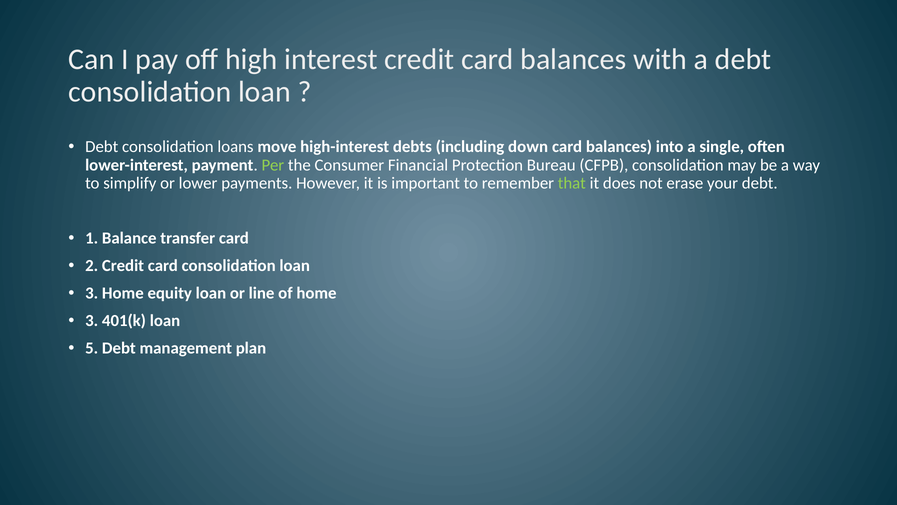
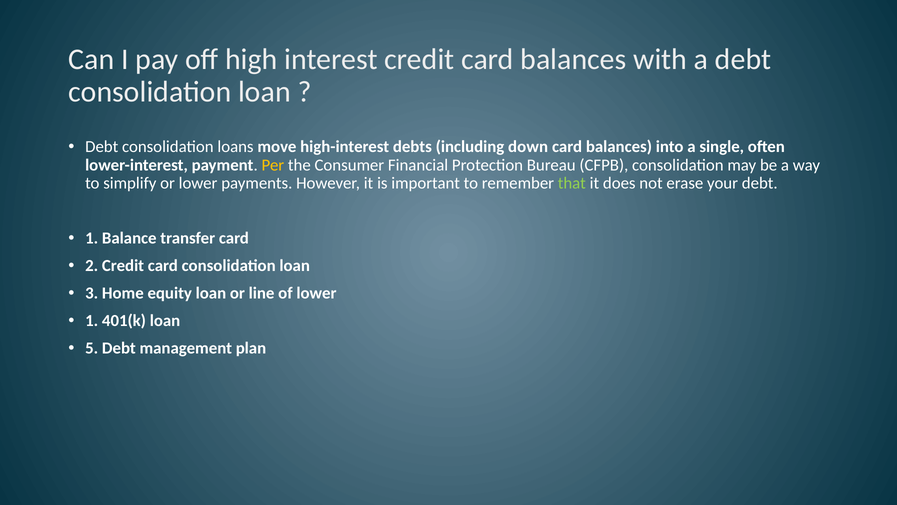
Per colour: light green -> yellow (273, 165)
of home: home -> lower (316, 293)
3: 3 -> 1 (92, 321)
